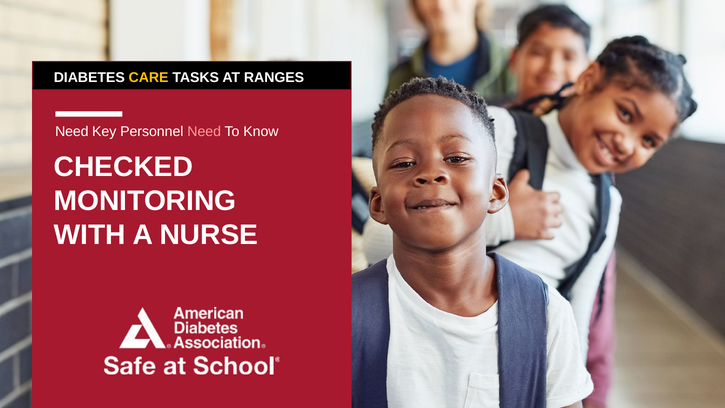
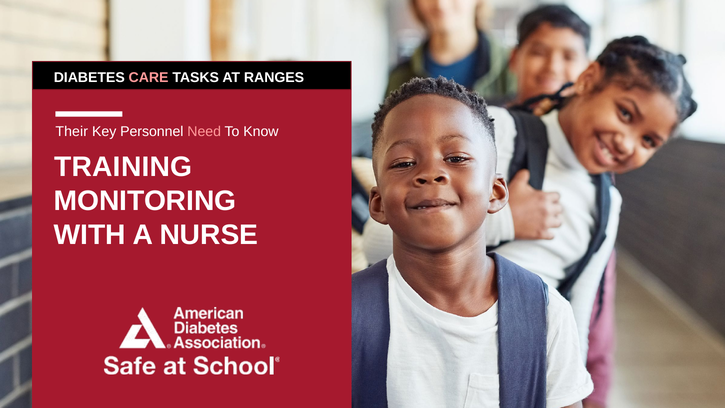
CARE colour: yellow -> pink (149, 77)
Need: Need -> Their (72, 131)
CHECKED: CHECKED -> TRAINING (123, 167)
